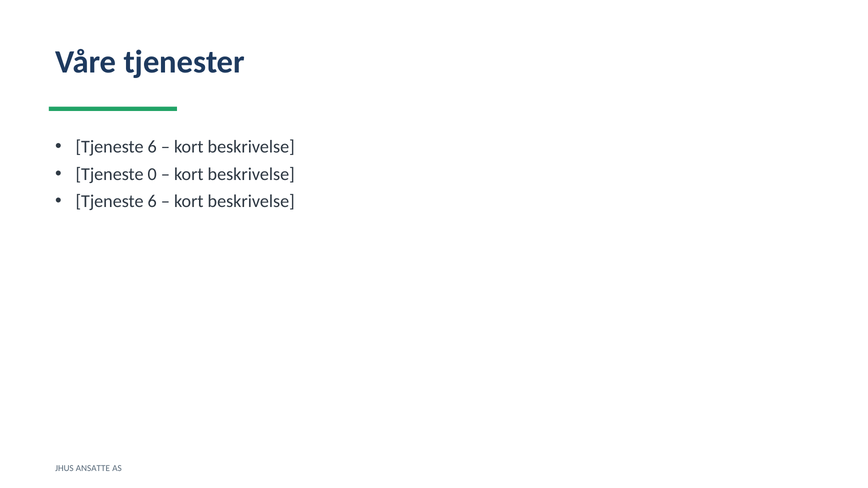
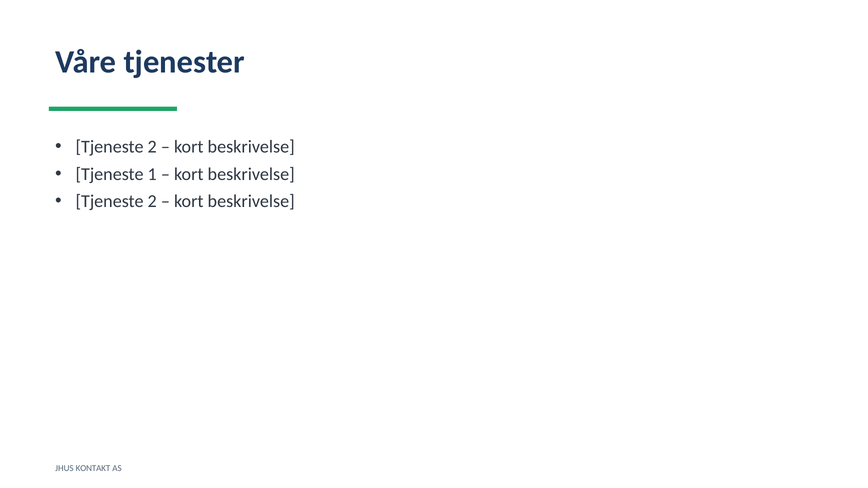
6: 6 -> 2 (152, 147)
0: 0 -> 1 (152, 174)
6: 6 -> 2 (152, 201)
ANSATTE: ANSATTE -> KONTAKT (93, 468)
